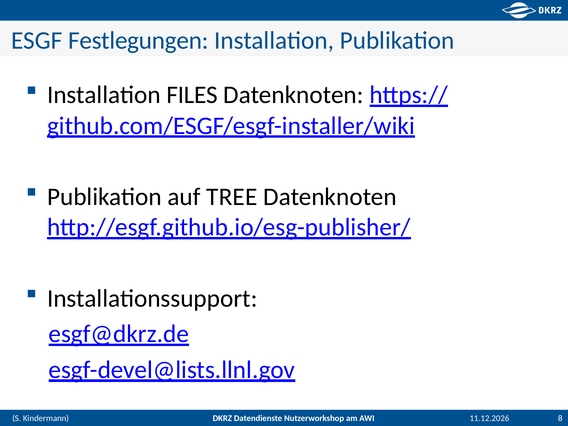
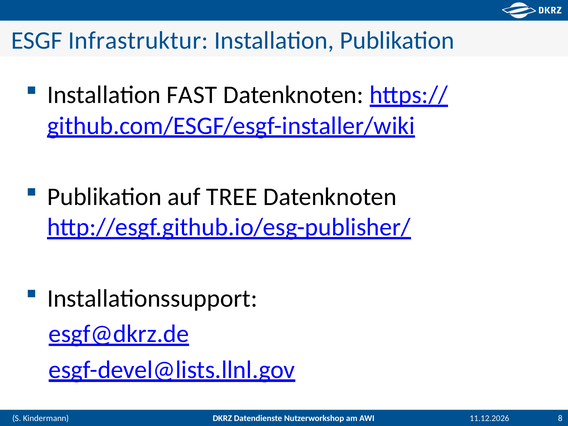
Festlegungen: Festlegungen -> Infrastruktur (138, 40)
FILES: FILES -> FAST (192, 95)
